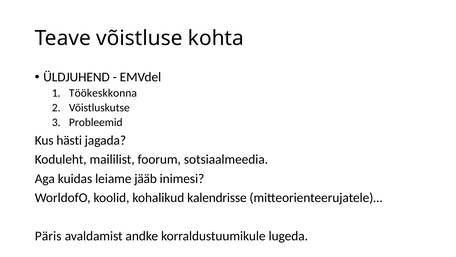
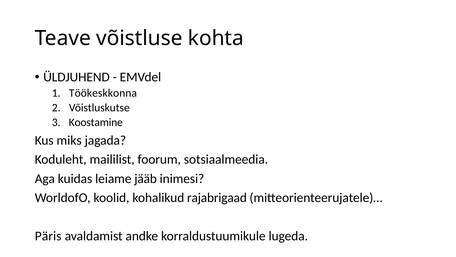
Probleemid: Probleemid -> Koostamine (96, 122)
hästi: hästi -> miks (69, 140)
kalendrisse: kalendrisse -> rajabrigaad (217, 197)
